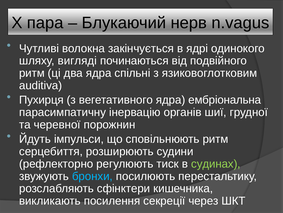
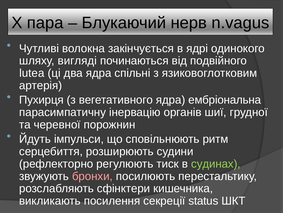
ритм: ритм -> lutea (32, 73)
auditiva: auditiva -> артерія (41, 85)
бронхи colour: light blue -> pink (92, 176)
через: через -> status (203, 200)
